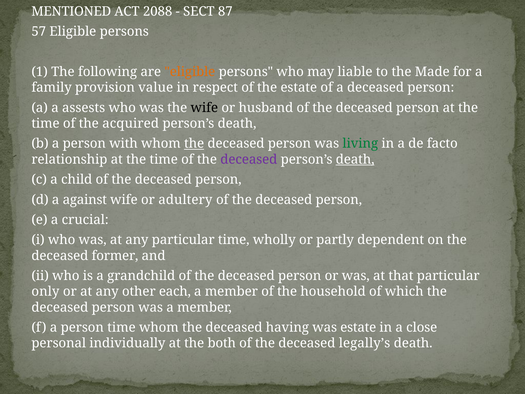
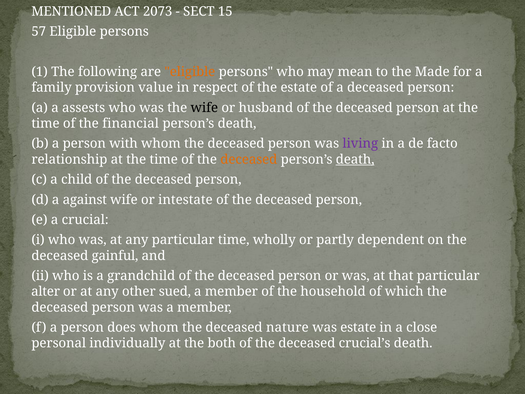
2088: 2088 -> 2073 (158, 11)
87: 87 -> 15 (225, 11)
liable: liable -> mean (355, 72)
acquired: acquired -> financial (131, 123)
the underline: present -> none (194, 144)
living colour: green -> purple (360, 144)
deceased colour: purple -> orange (249, 159)
adultery: adultery -> intestate (185, 200)
former: former -> gainful (115, 256)
only: only -> alter (46, 291)
each: each -> sued (175, 291)
person time: time -> does (122, 327)
having: having -> nature (287, 327)
legally’s: legally’s -> crucial’s (365, 343)
